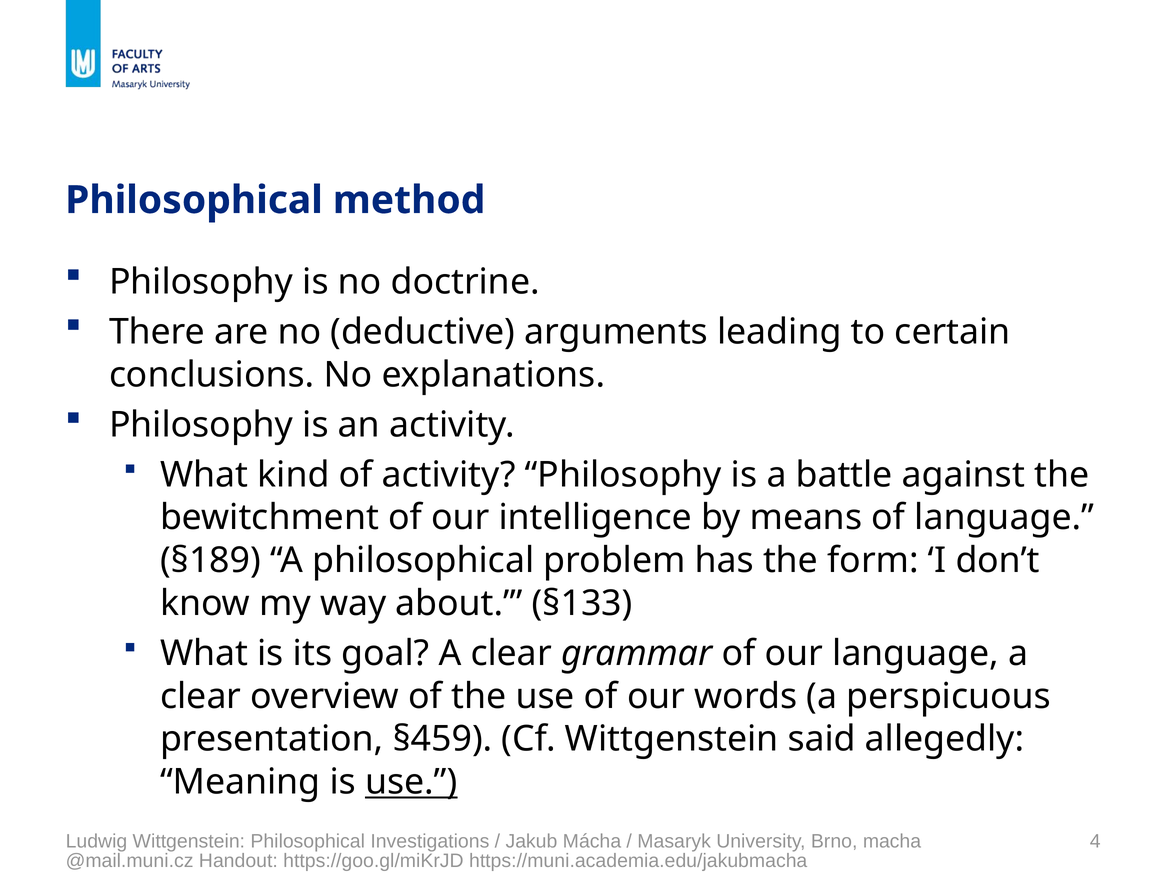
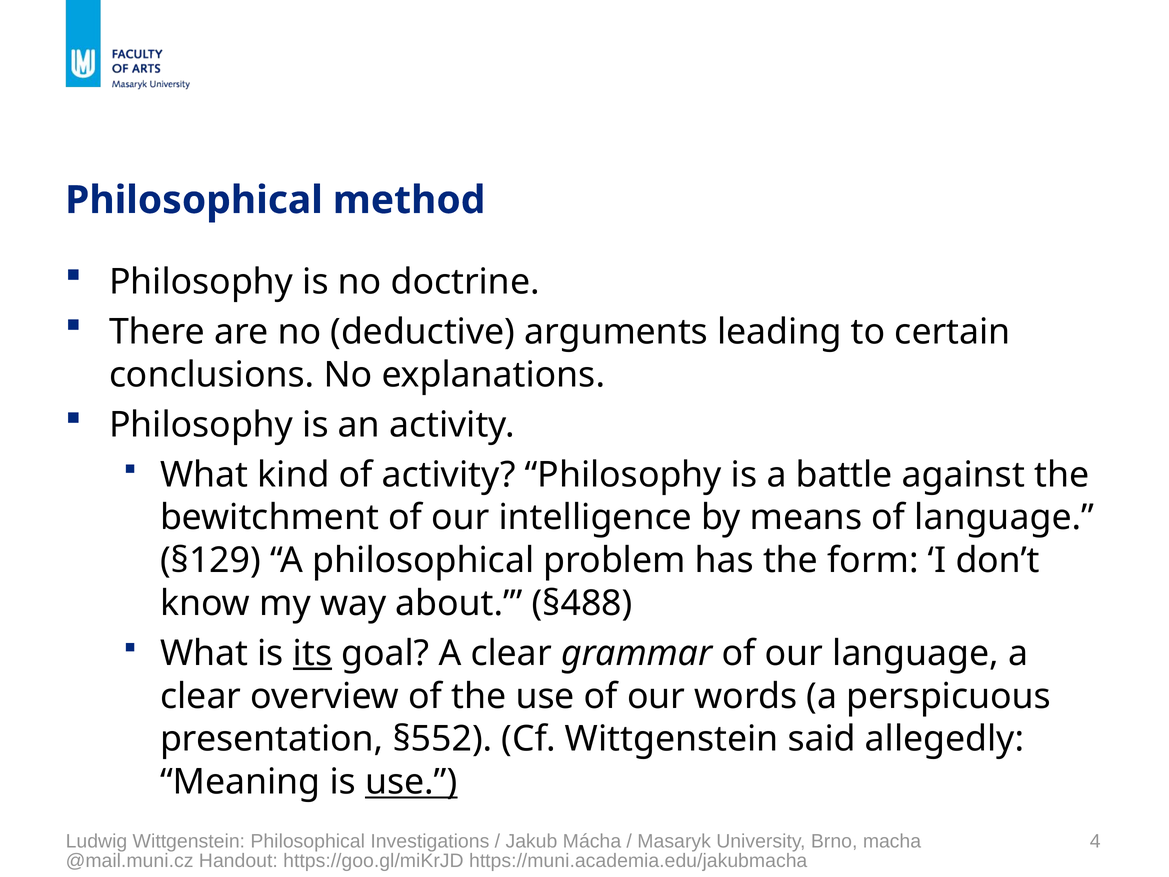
§189: §189 -> §129 (211, 560)
§133: §133 -> §488 (582, 603)
its underline: none -> present (313, 653)
§459: §459 -> §552 (442, 739)
